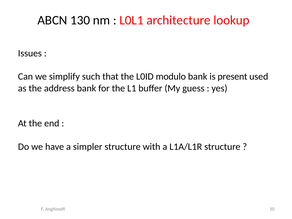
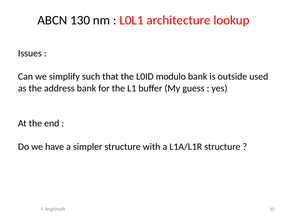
present: present -> outside (232, 77)
